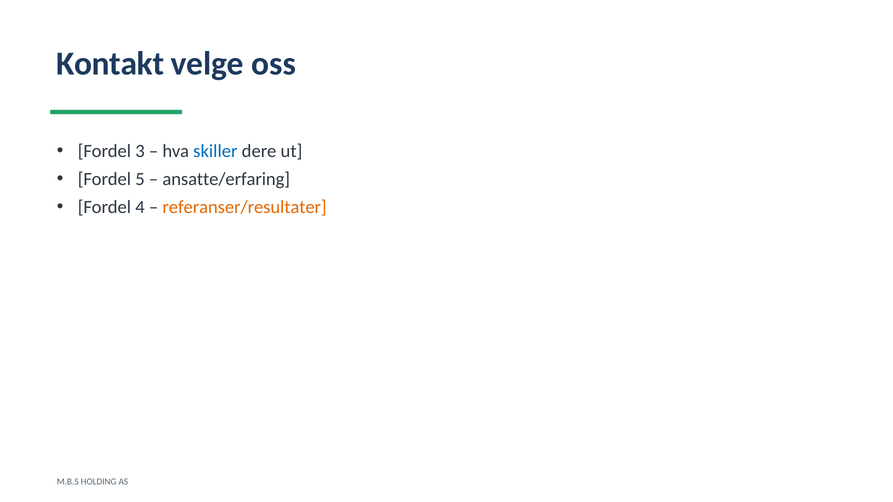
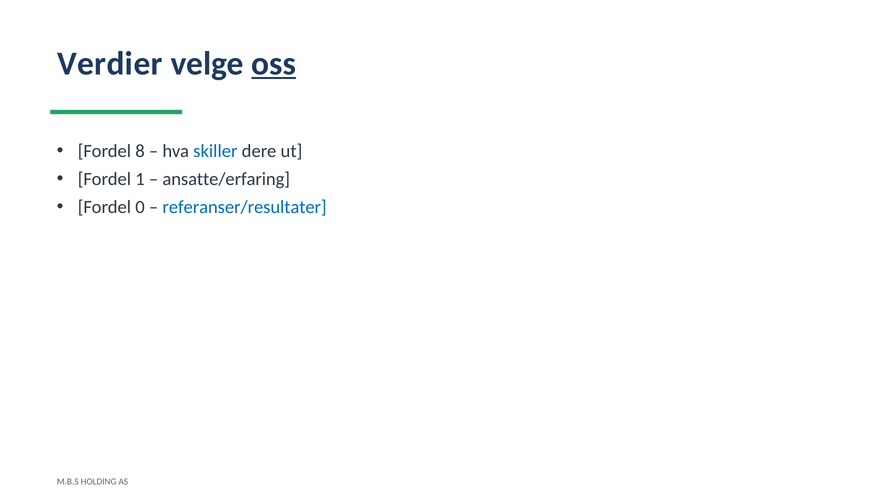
Kontakt: Kontakt -> Verdier (110, 64)
oss underline: none -> present (274, 64)
3: 3 -> 8 (140, 151)
5: 5 -> 1 (140, 179)
4: 4 -> 0 (140, 207)
referanser/resultater colour: orange -> blue (245, 207)
